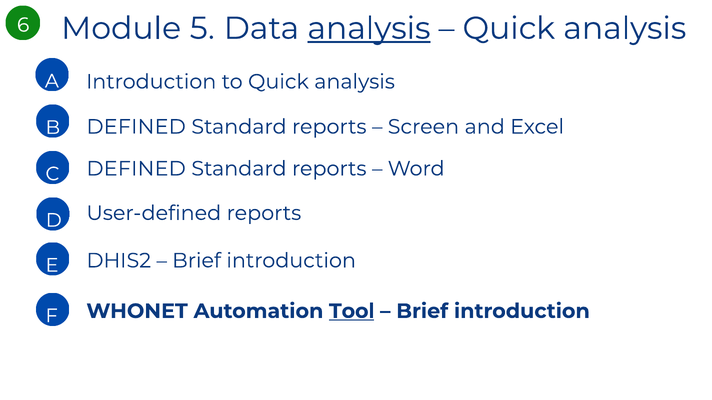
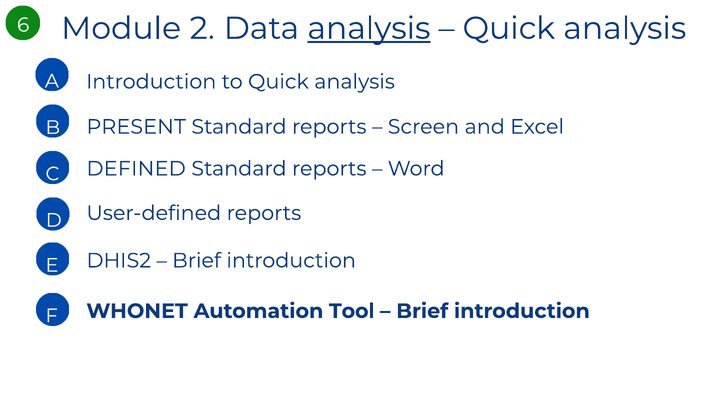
5: 5 -> 2 (202, 28)
DEFINED: DEFINED -> PRESENT (136, 127)
Tool underline: present -> none (352, 311)
